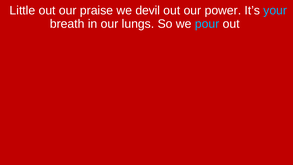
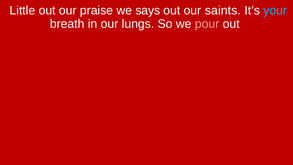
devil: devil -> says (148, 10)
power: power -> saints (223, 10)
pour colour: light blue -> pink (207, 24)
